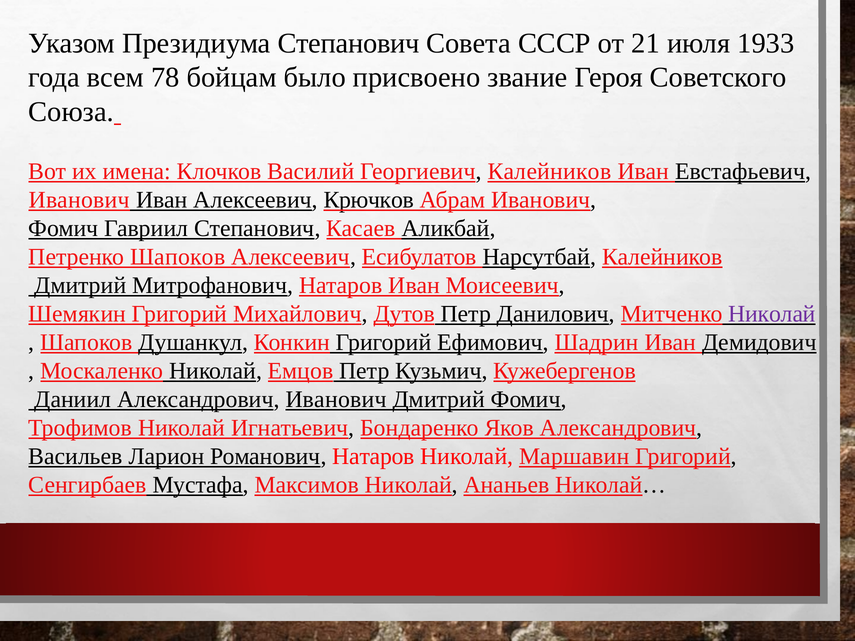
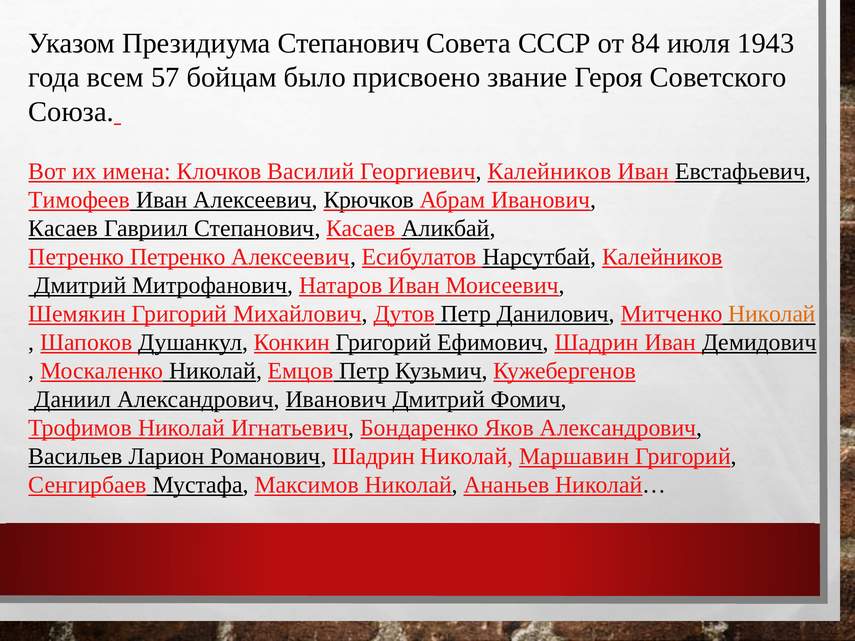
21: 21 -> 84 (646, 43)
1933: 1933 -> 1943 (766, 43)
78: 78 -> 57 (165, 78)
Иванович: Иванович -> Тимофеев (79, 200)
Фомич: Фомич -> Касаев (63, 228)
Петренко Шапоков: Шапоков -> Петренко (178, 257)
Николай colour: purple -> orange (772, 314)
Романович Натаров: Натаров -> Шадрин (373, 456)
